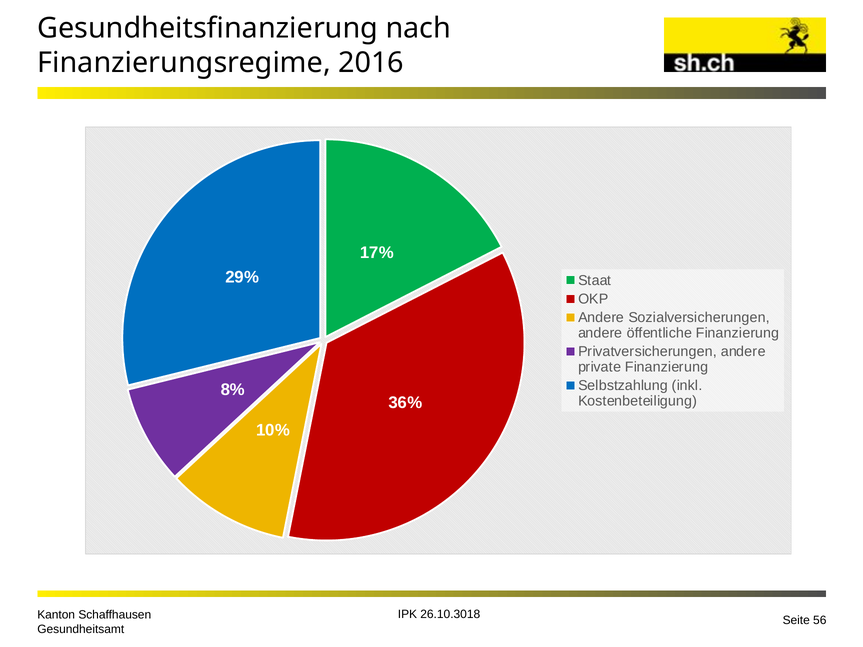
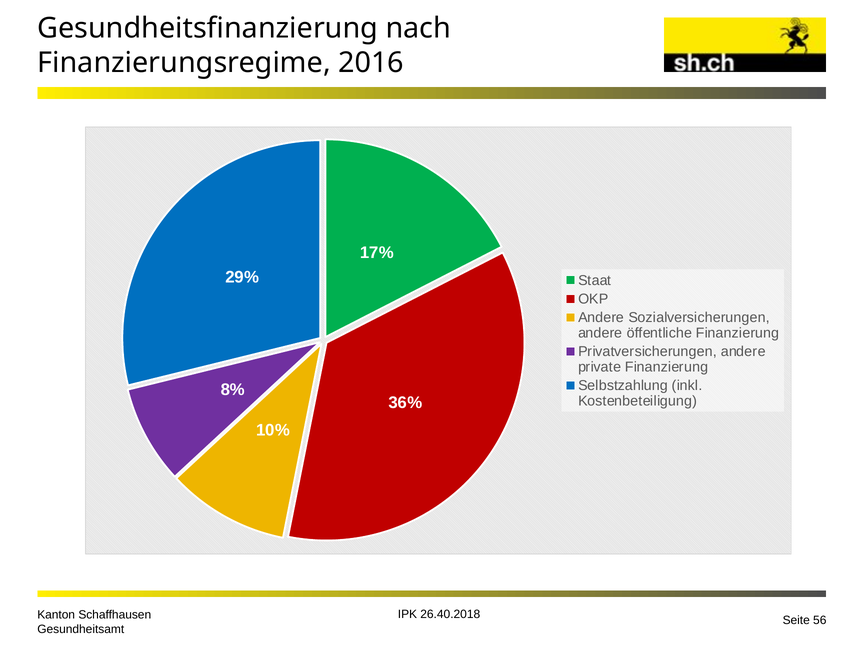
26.10.3018: 26.10.3018 -> 26.40.2018 (450, 615)
